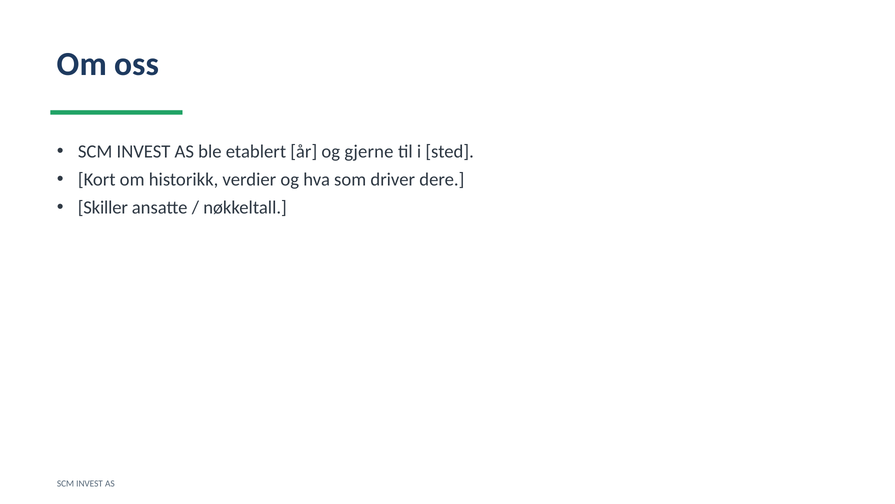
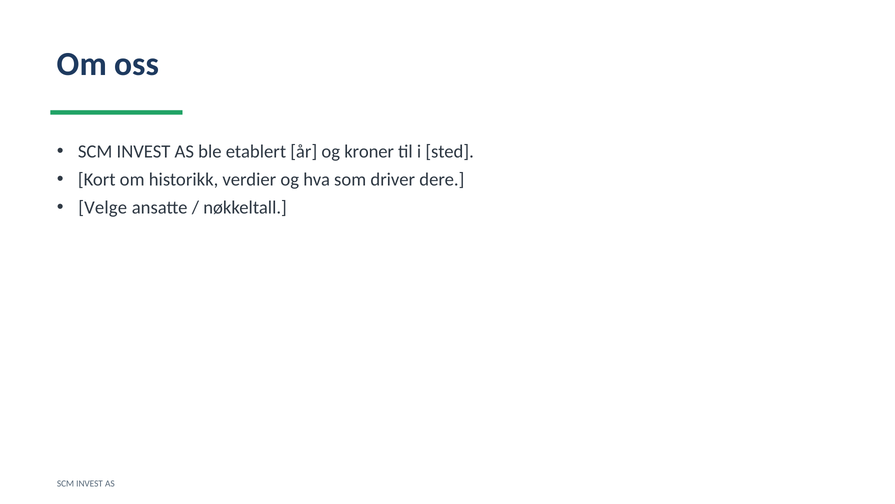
gjerne: gjerne -> kroner (369, 152)
Skiller: Skiller -> Velge (103, 208)
